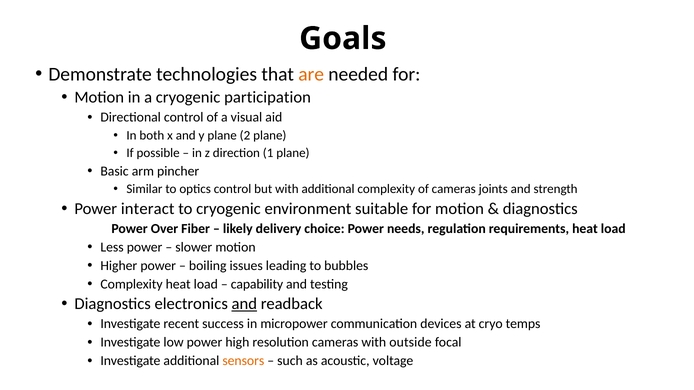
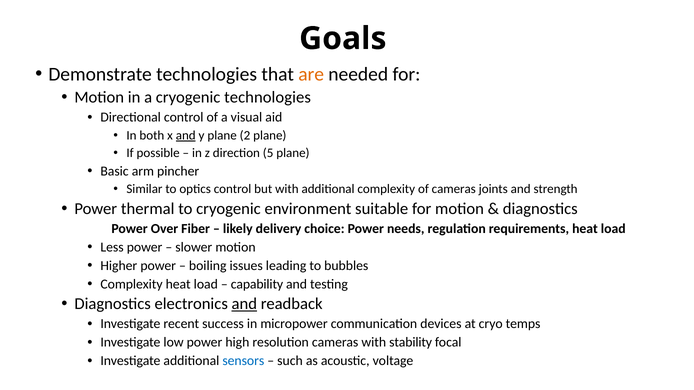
cryogenic participation: participation -> technologies (268, 97)
and underline: none -> present (186, 136)
1: 1 -> 5 (268, 153)
interact: interact -> thermal (148, 209)
outside: outside -> stability (411, 343)
sensors colour: orange -> blue (243, 361)
